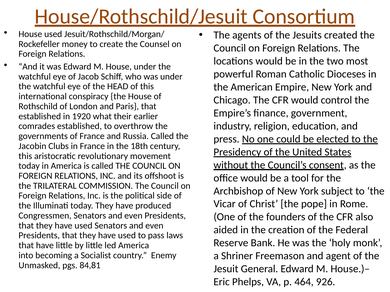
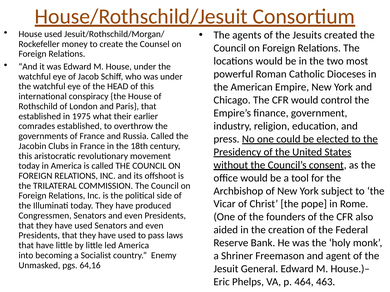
1920: 1920 -> 1975 (81, 116)
84,81: 84,81 -> 64,16 (90, 266)
926: 926 -> 463 (326, 282)
